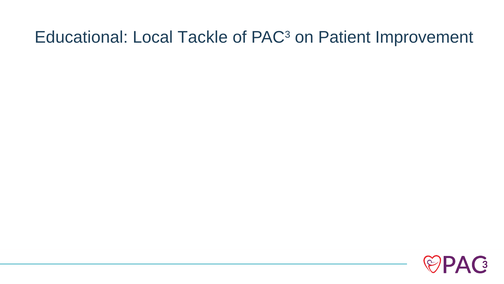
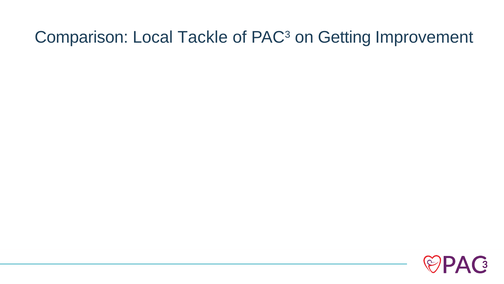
Educational: Educational -> Comparison (81, 37)
Patient: Patient -> Getting (344, 37)
